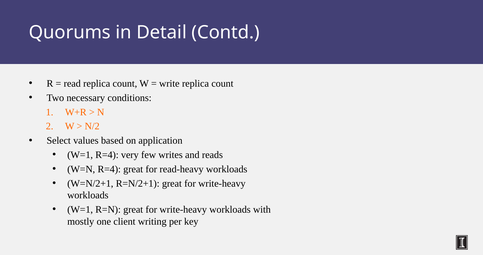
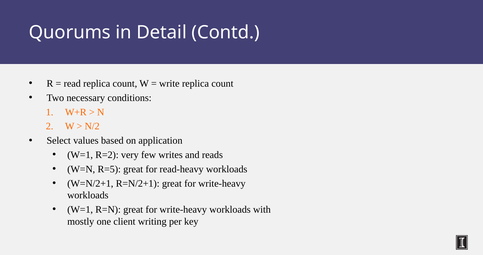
W=1 R=4: R=4 -> R=2 (107, 155)
W=N R=4: R=4 -> R=5 (109, 169)
